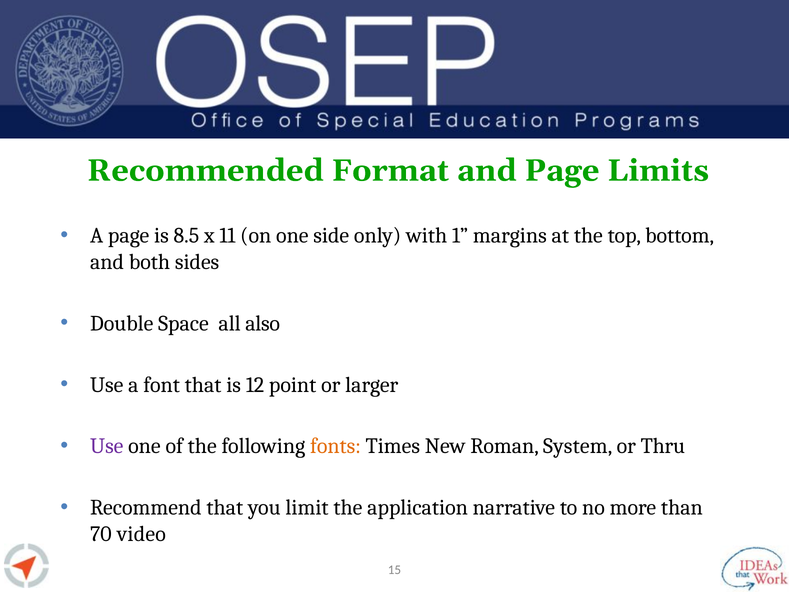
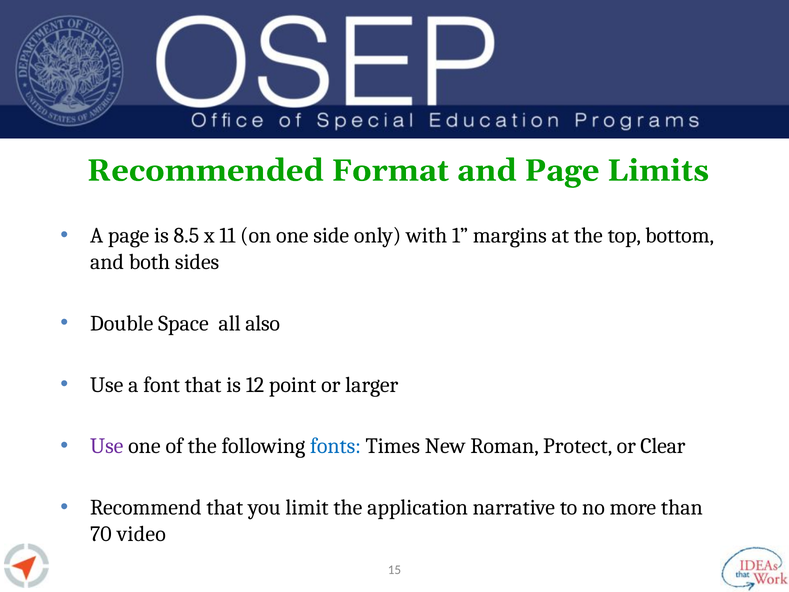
fonts colour: orange -> blue (336, 446)
System: System -> Protect (578, 446)
Thru: Thru -> Clear (663, 446)
